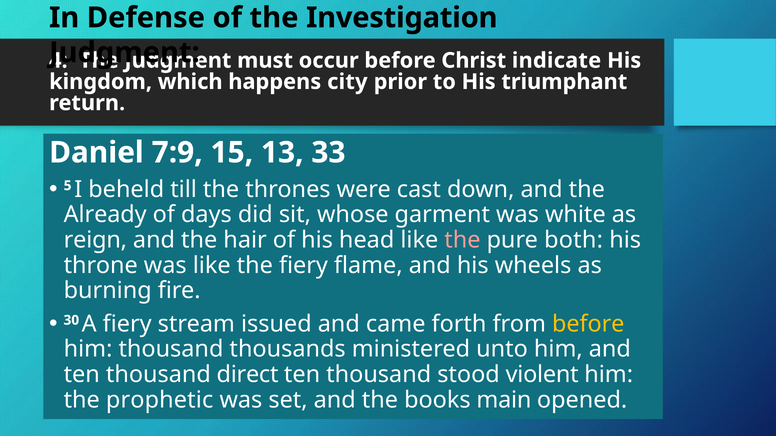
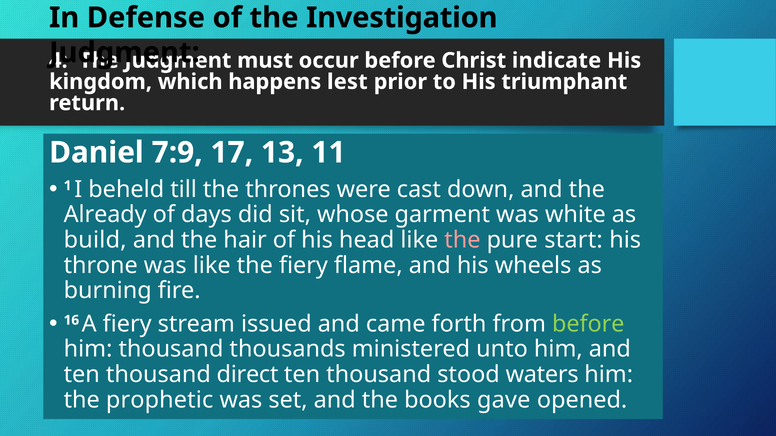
city: city -> lest (347, 82)
15: 15 -> 17 (232, 153)
33: 33 -> 11 (328, 153)
5: 5 -> 1 (68, 186)
reign: reign -> build (95, 240)
both: both -> start (574, 240)
30: 30 -> 16 (71, 321)
before colour: yellow -> light green (588, 324)
violent: violent -> waters (542, 375)
main: main -> gave (504, 400)
